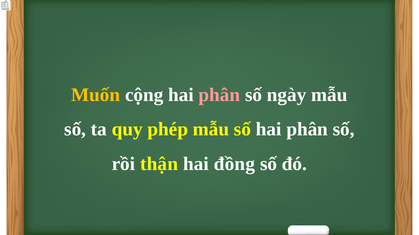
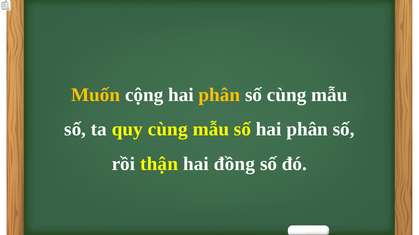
phân colour: pink -> yellow (219, 95)
số ngày: ngày -> cùng (287, 95)
quy phép: phép -> cùng (168, 130)
